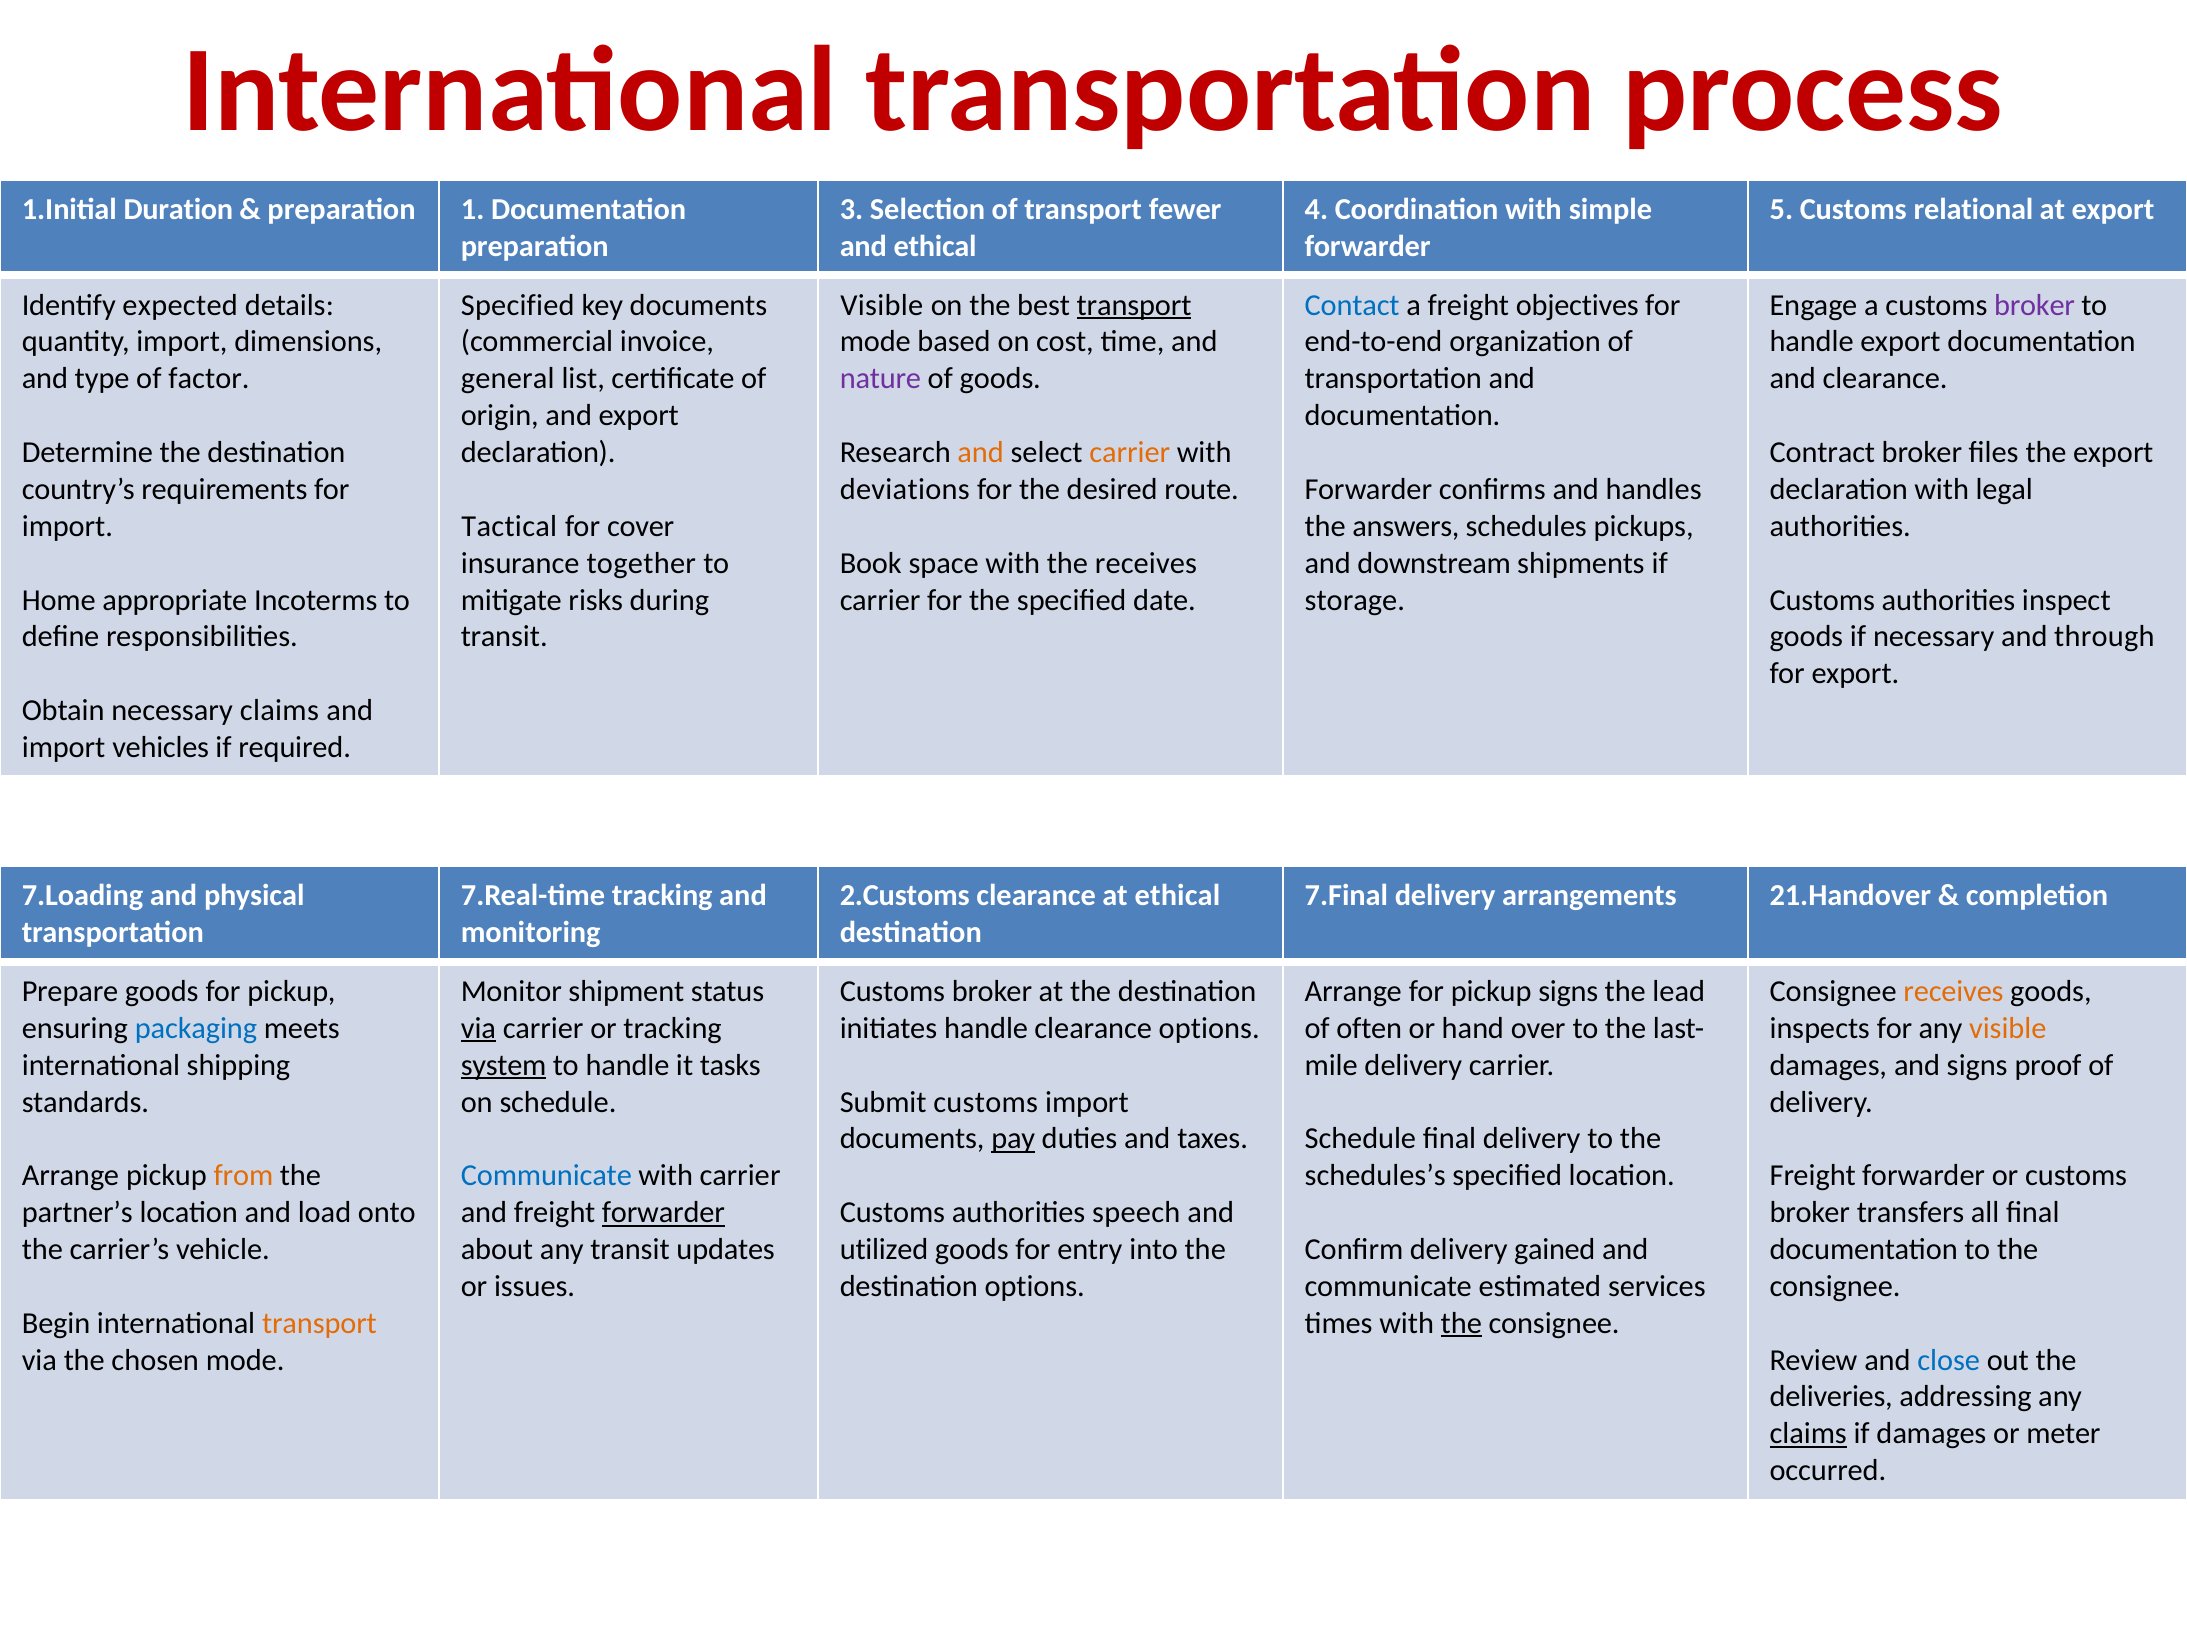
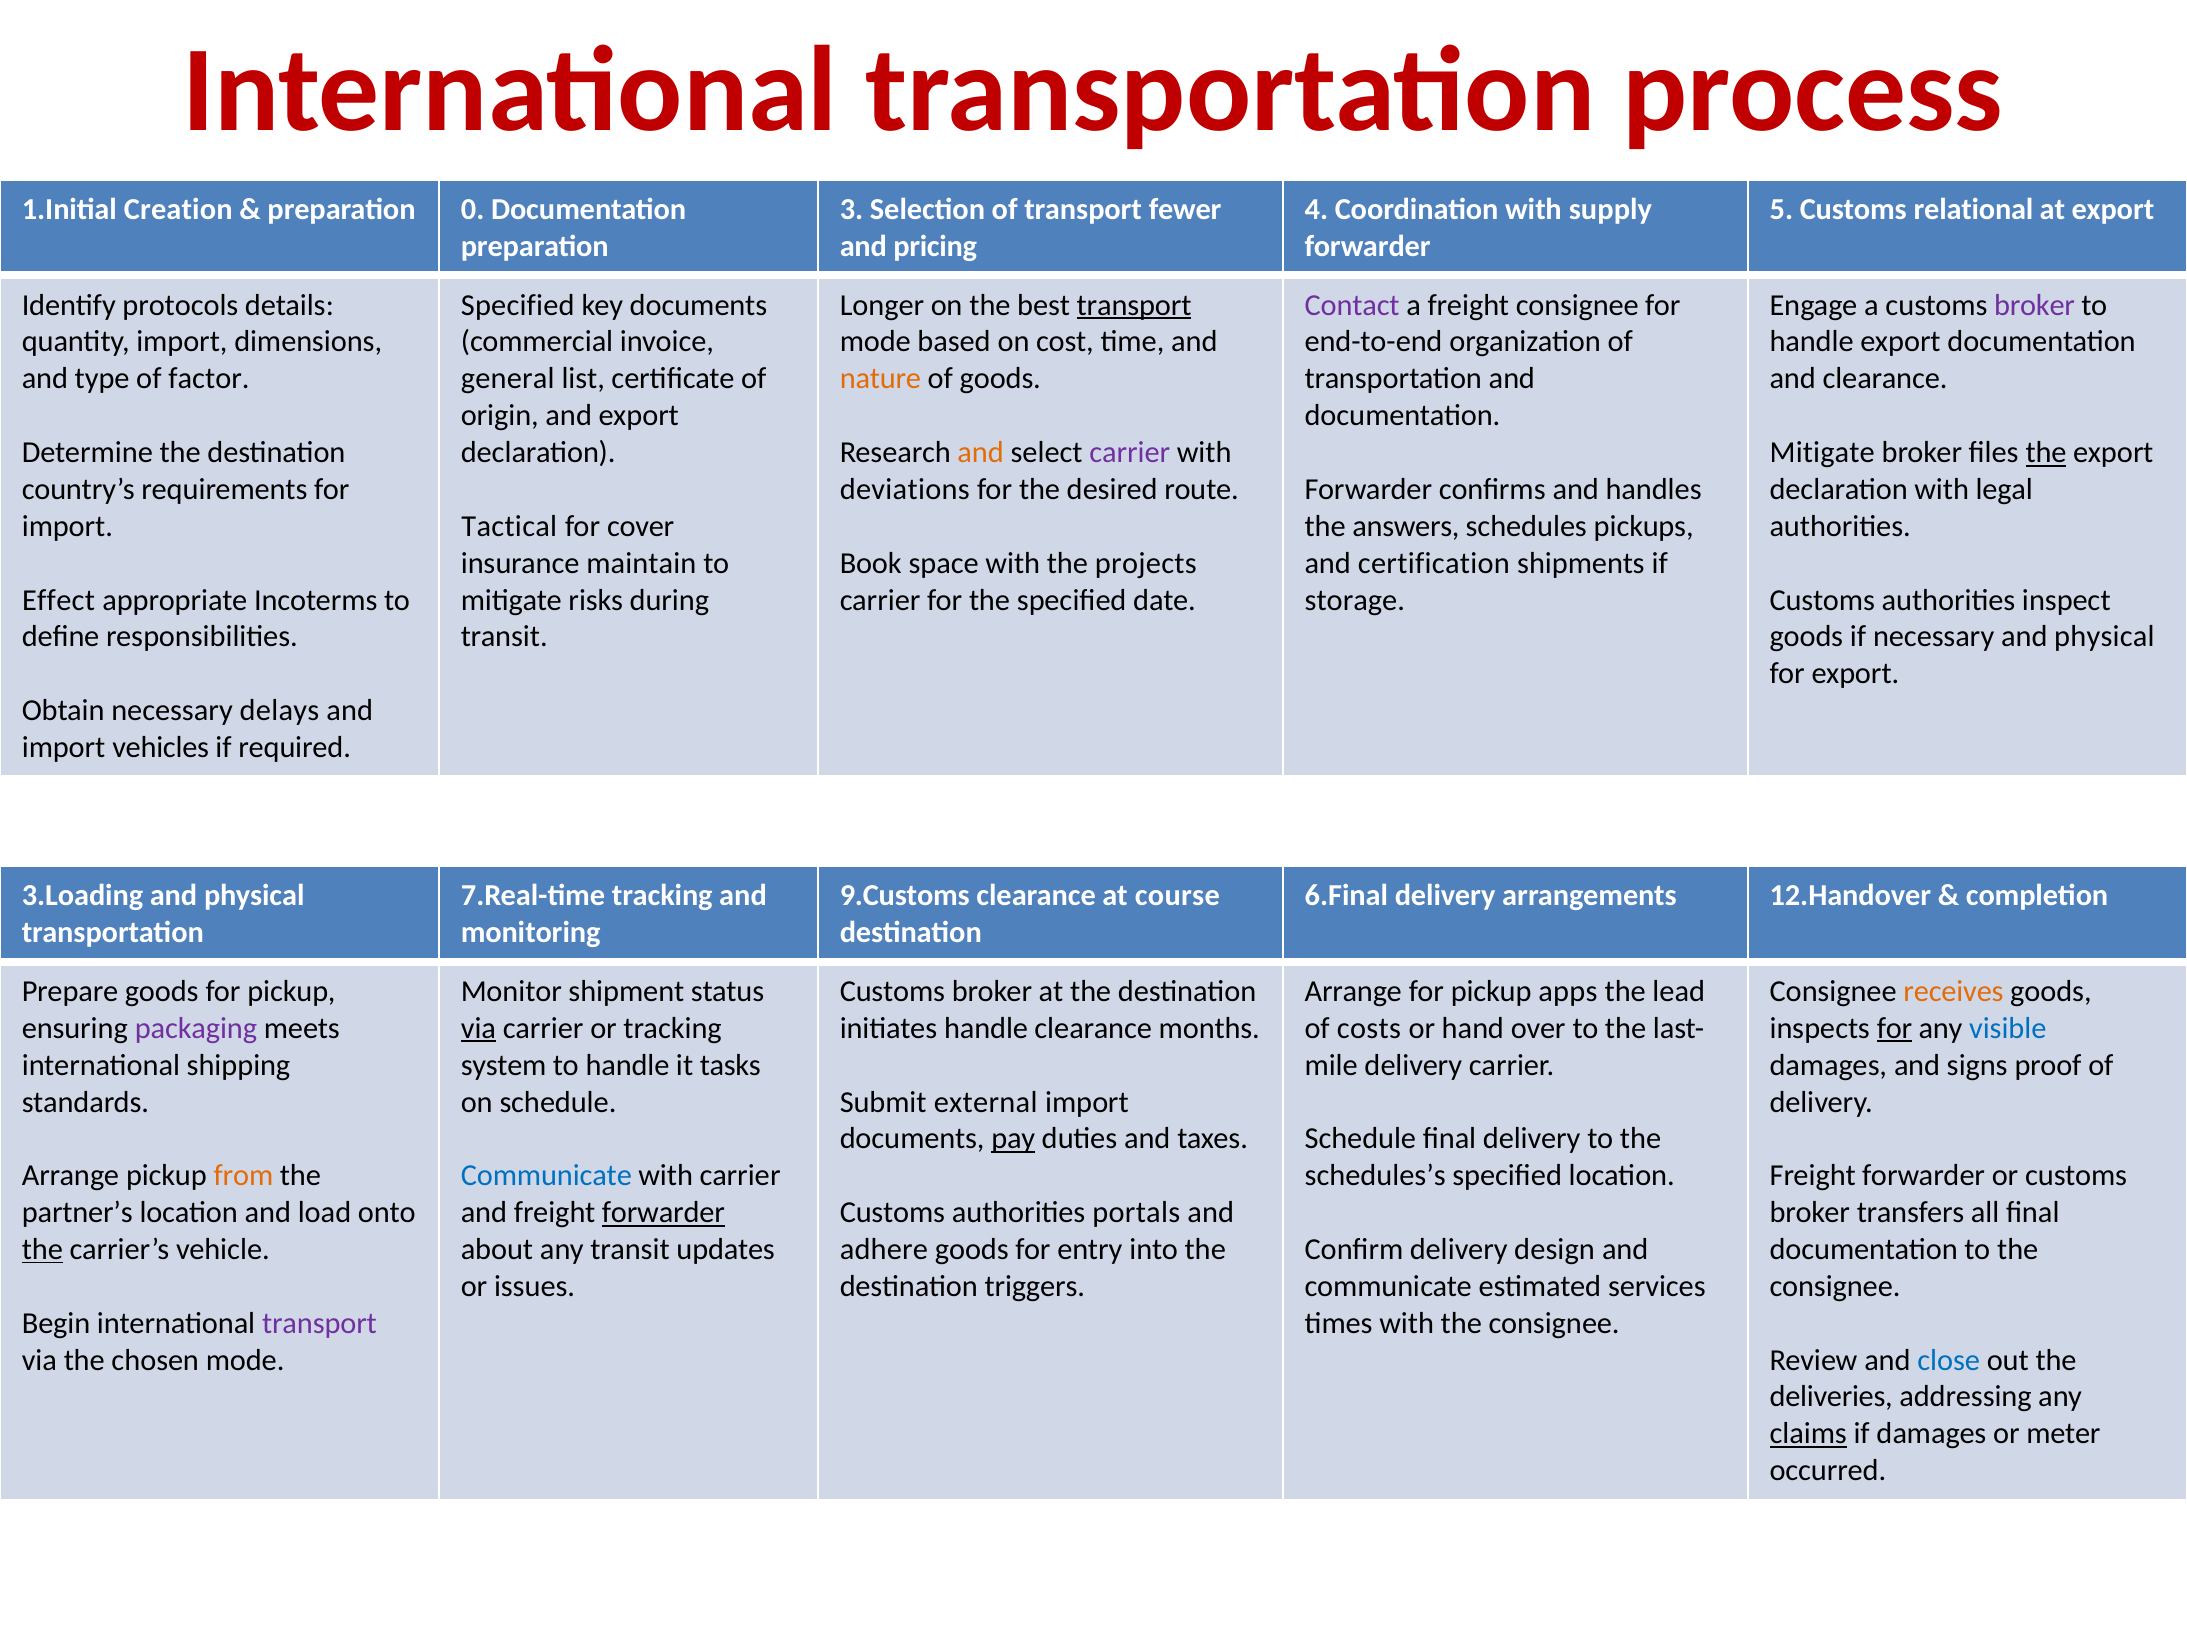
Duration: Duration -> Creation (178, 209)
1: 1 -> 0 (473, 209)
simple: simple -> supply (1610, 209)
and ethical: ethical -> pricing (935, 246)
expected: expected -> protocols (180, 305)
Visible: Visible -> Longer (882, 305)
Contact colour: blue -> purple (1352, 305)
freight objectives: objectives -> consignee (1577, 305)
nature colour: purple -> orange (880, 379)
carrier colour: orange -> purple (1130, 452)
Contract: Contract -> Mitigate (1822, 452)
the underline: none -> present (2046, 452)
together: together -> maintain (641, 563)
the receives: receives -> projects (1146, 563)
downstream: downstream -> certification (1434, 563)
Home: Home -> Effect (59, 600)
necessary and through: through -> physical (2104, 637)
necessary claims: claims -> delays (279, 710)
7.Loading: 7.Loading -> 3.Loading (83, 895)
2.Customs: 2.Customs -> 9.Customs (905, 895)
at ethical: ethical -> course (1177, 895)
7.Final: 7.Final -> 6.Final (1346, 895)
21.Handover: 21.Handover -> 12.Handover (1850, 895)
pickup signs: signs -> apps (1568, 991)
packaging colour: blue -> purple (196, 1028)
clearance options: options -> months (1209, 1028)
often: often -> costs (1369, 1028)
for underline: none -> present (1894, 1028)
visible colour: orange -> blue (2008, 1028)
system underline: present -> none (504, 1065)
Submit customs: customs -> external (986, 1101)
speech: speech -> portals (1136, 1212)
the underline: none -> present (42, 1249)
utilized: utilized -> adhere (884, 1249)
gained: gained -> design (1555, 1249)
destination options: options -> triggers (1035, 1286)
transport colour: orange -> purple (319, 1323)
the underline: present -> none (1461, 1323)
